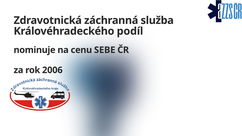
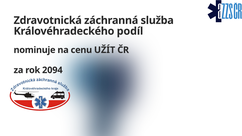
SEBE: SEBE -> UŽÍT (105, 50)
2006: 2006 -> 2094 (52, 70)
